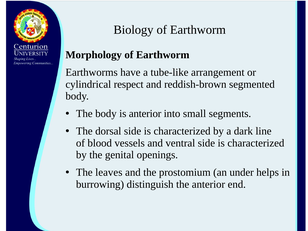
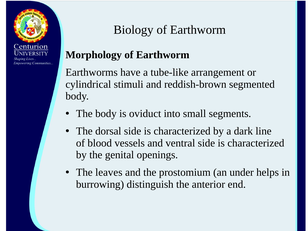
respect: respect -> stimuli (129, 84)
is anterior: anterior -> oviduct (145, 114)
